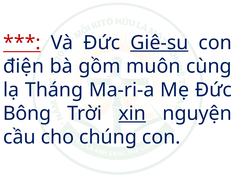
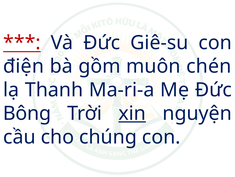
Giê-su underline: present -> none (159, 43)
cùng: cùng -> chén (209, 66)
Tháng: Tháng -> Thanh (54, 90)
